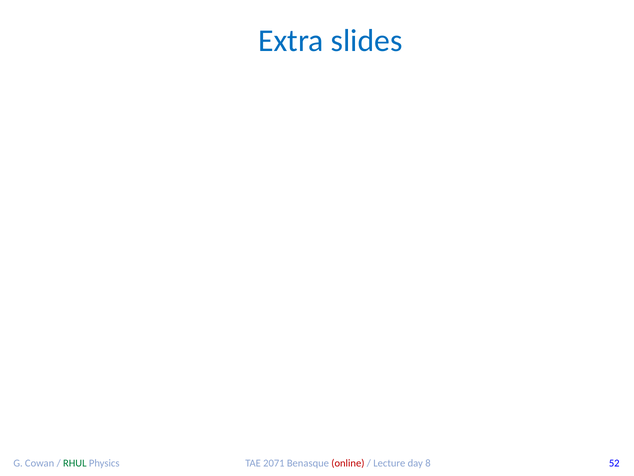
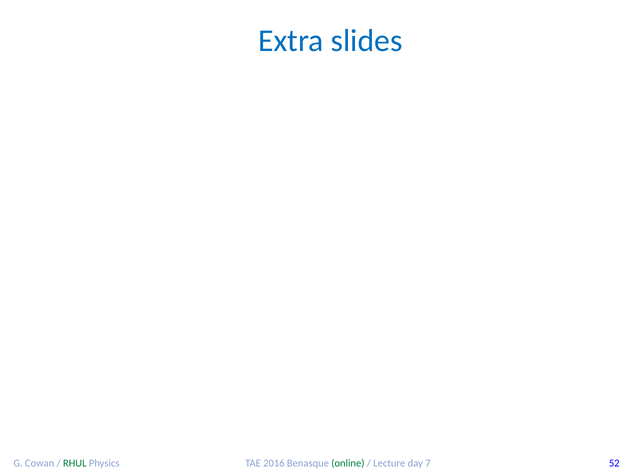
2071: 2071 -> 2016 (274, 463)
online colour: red -> green (348, 463)
8: 8 -> 7 (428, 463)
